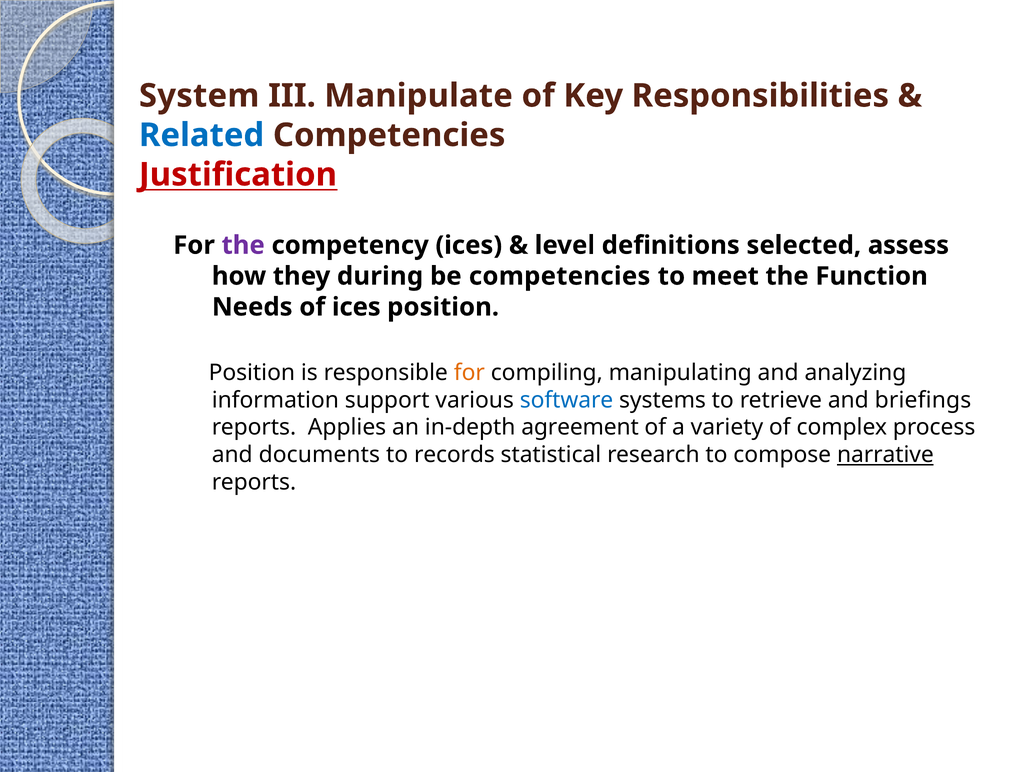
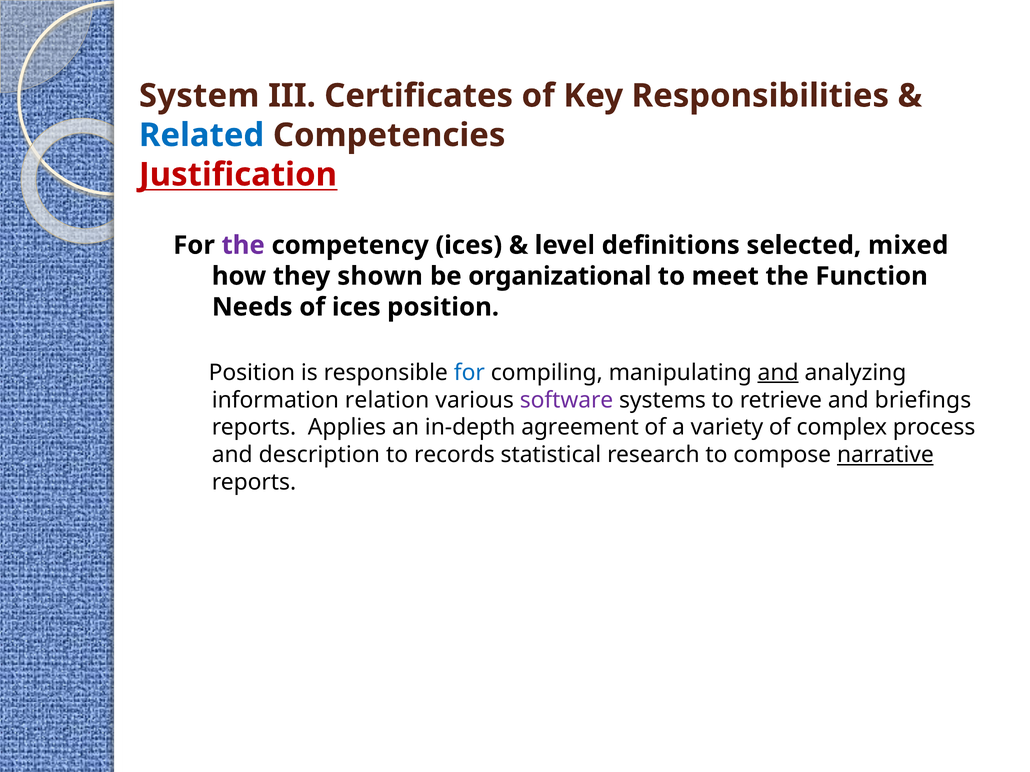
Manipulate: Manipulate -> Certificates (419, 96)
assess: assess -> mixed (908, 245)
during: during -> shown (380, 276)
be competencies: competencies -> organizational (560, 276)
for colour: orange -> blue (469, 373)
and underline: none -> present (778, 373)
support: support -> relation (387, 400)
software colour: blue -> purple (567, 400)
documents: documents -> description (319, 455)
